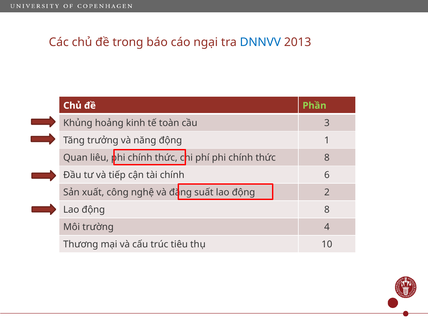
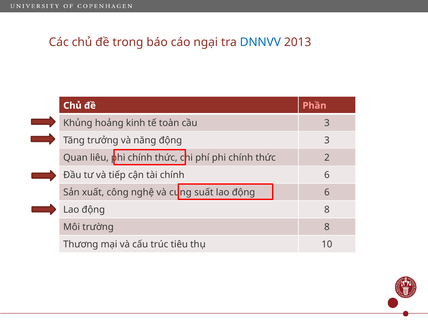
Phần colour: light green -> pink (314, 106)
động 1: 1 -> 3 (327, 140)
thức 8: 8 -> 2 (327, 158)
đăng: đăng -> cung (180, 192)
động 2: 2 -> 6 (327, 192)
trường 4: 4 -> 8 (327, 227)
